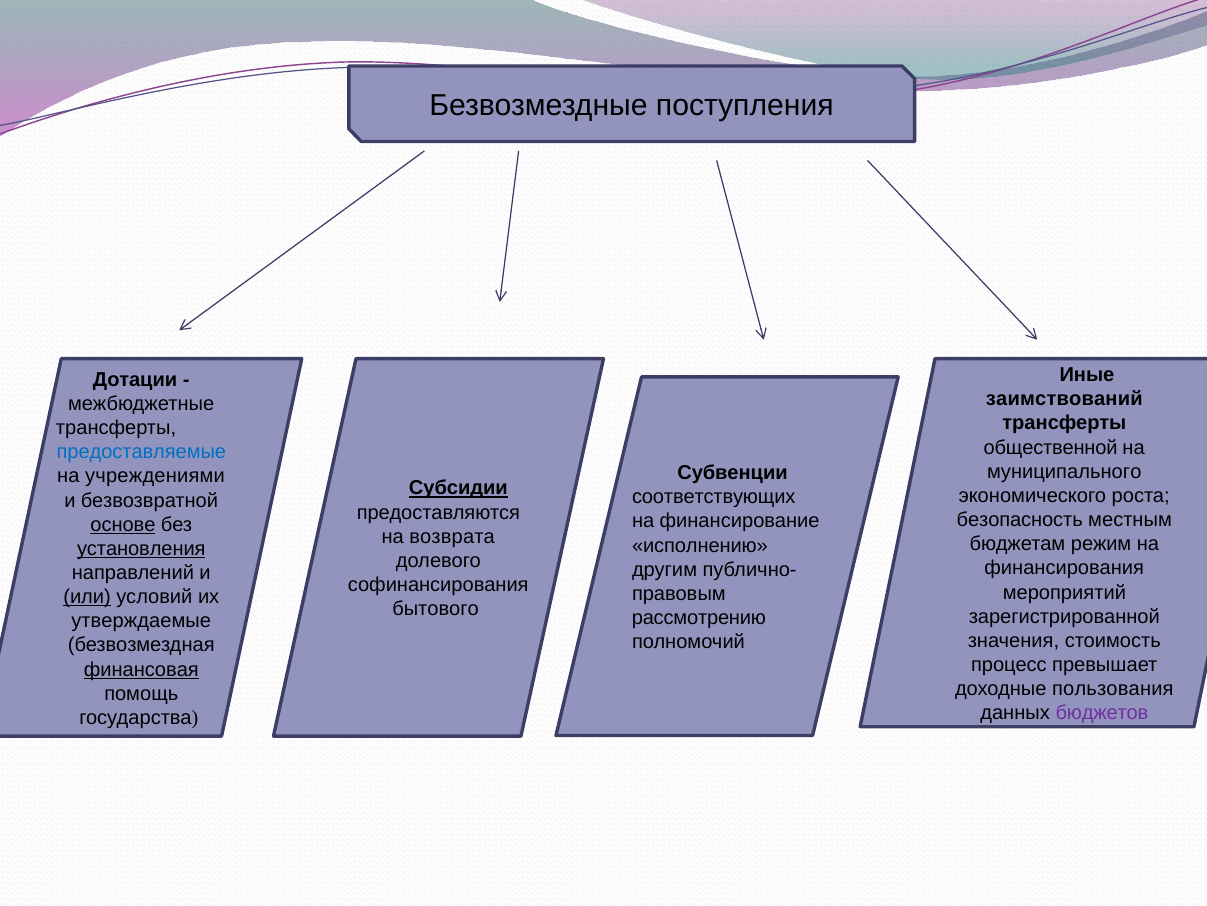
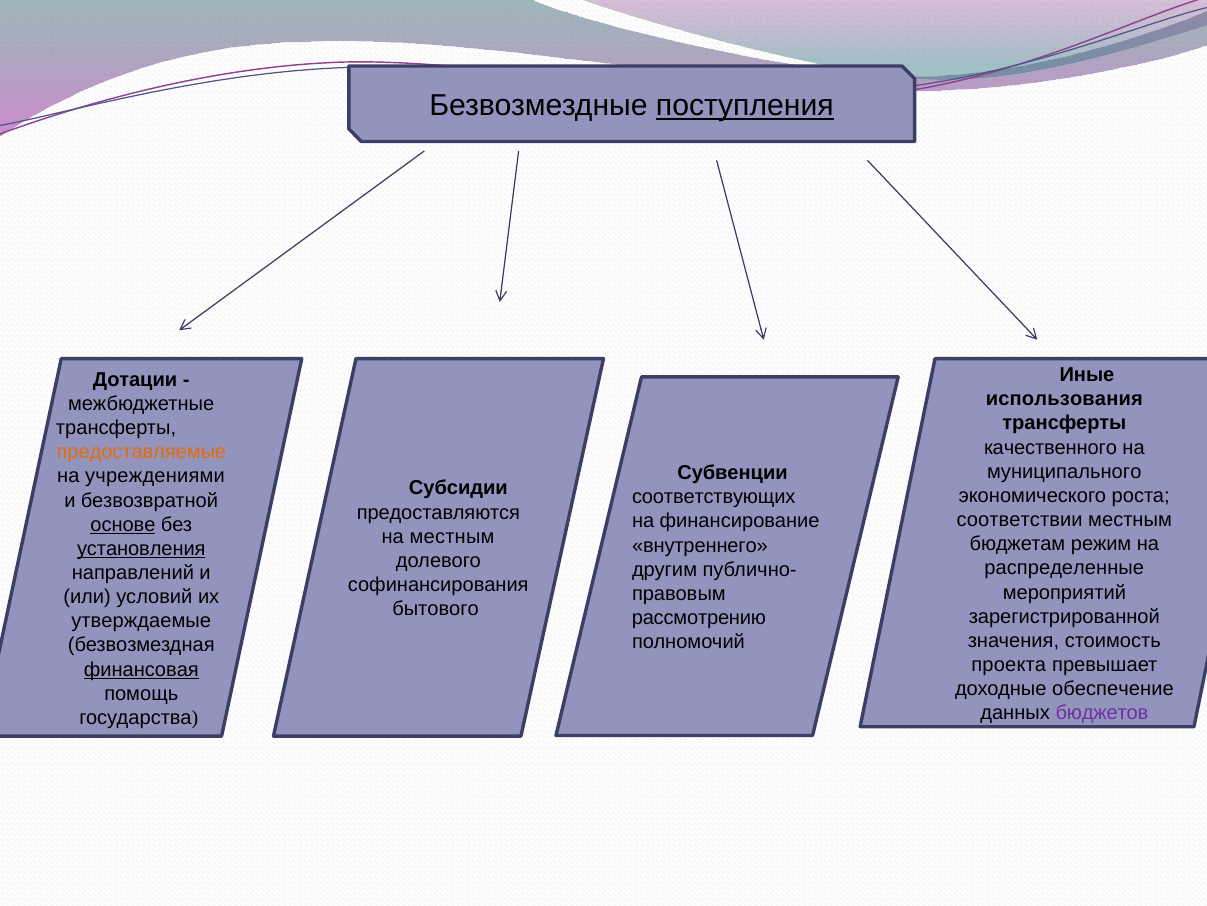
поступления underline: none -> present (745, 106)
заимствований: заимствований -> использования (1064, 399)
общественной: общественной -> качественного (1051, 447)
предоставляемые colour: blue -> orange (141, 452)
Субсидии underline: present -> none (458, 488)
безопасность: безопасность -> соответствии (1020, 519)
на возврата: возврата -> местным (452, 536)
исполнению: исполнению -> внутреннего (700, 545)
финансирования: финансирования -> распределенные (1064, 568)
или underline: present -> none (87, 597)
процесс: процесс -> проекта (1009, 664)
пользования: пользования -> обеспечение (1113, 688)
